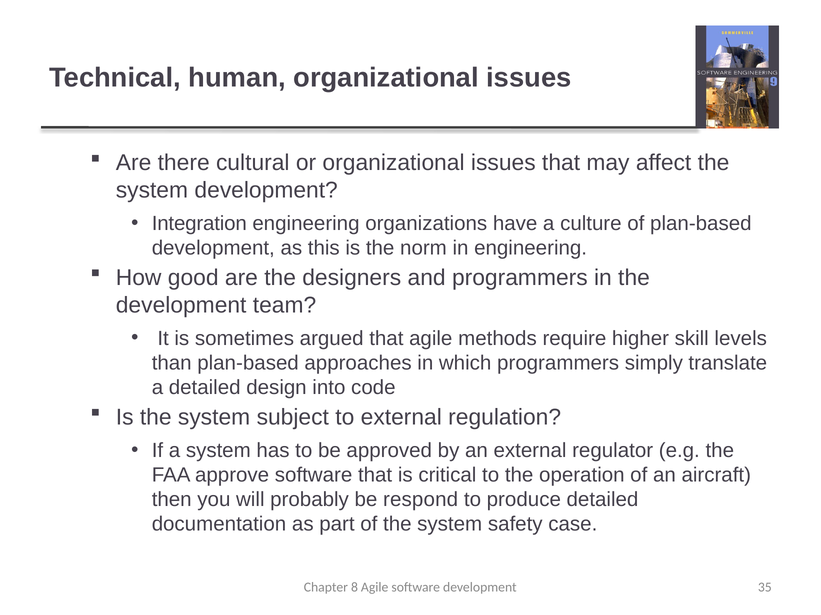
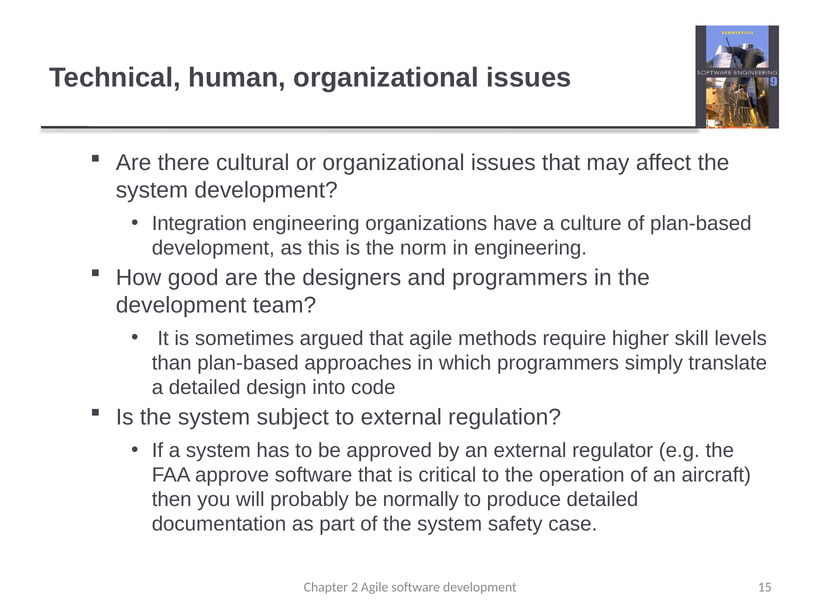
respond: respond -> normally (421, 500)
8: 8 -> 2 (354, 588)
35: 35 -> 15 (765, 588)
